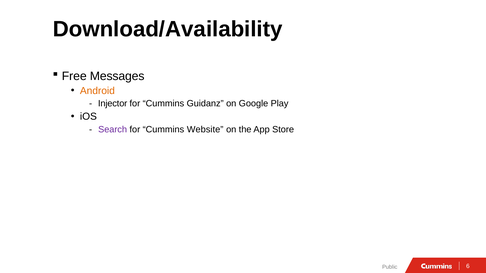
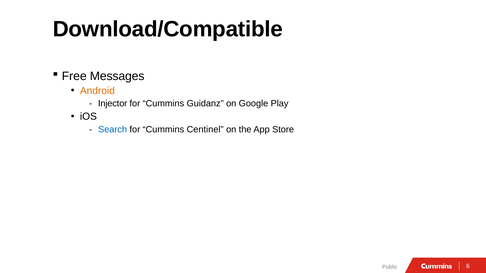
Download/Availability: Download/Availability -> Download/Compatible (168, 29)
Search colour: purple -> blue (113, 130)
Website: Website -> Centinel (205, 130)
